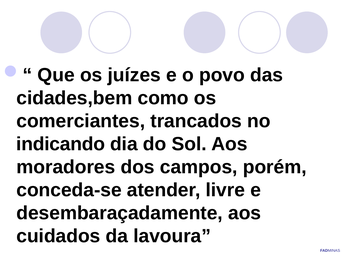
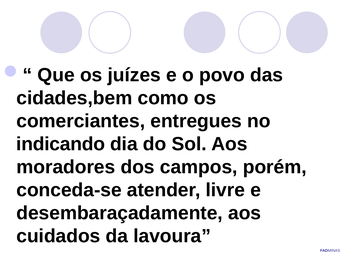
trancados: trancados -> entregues (196, 121)
